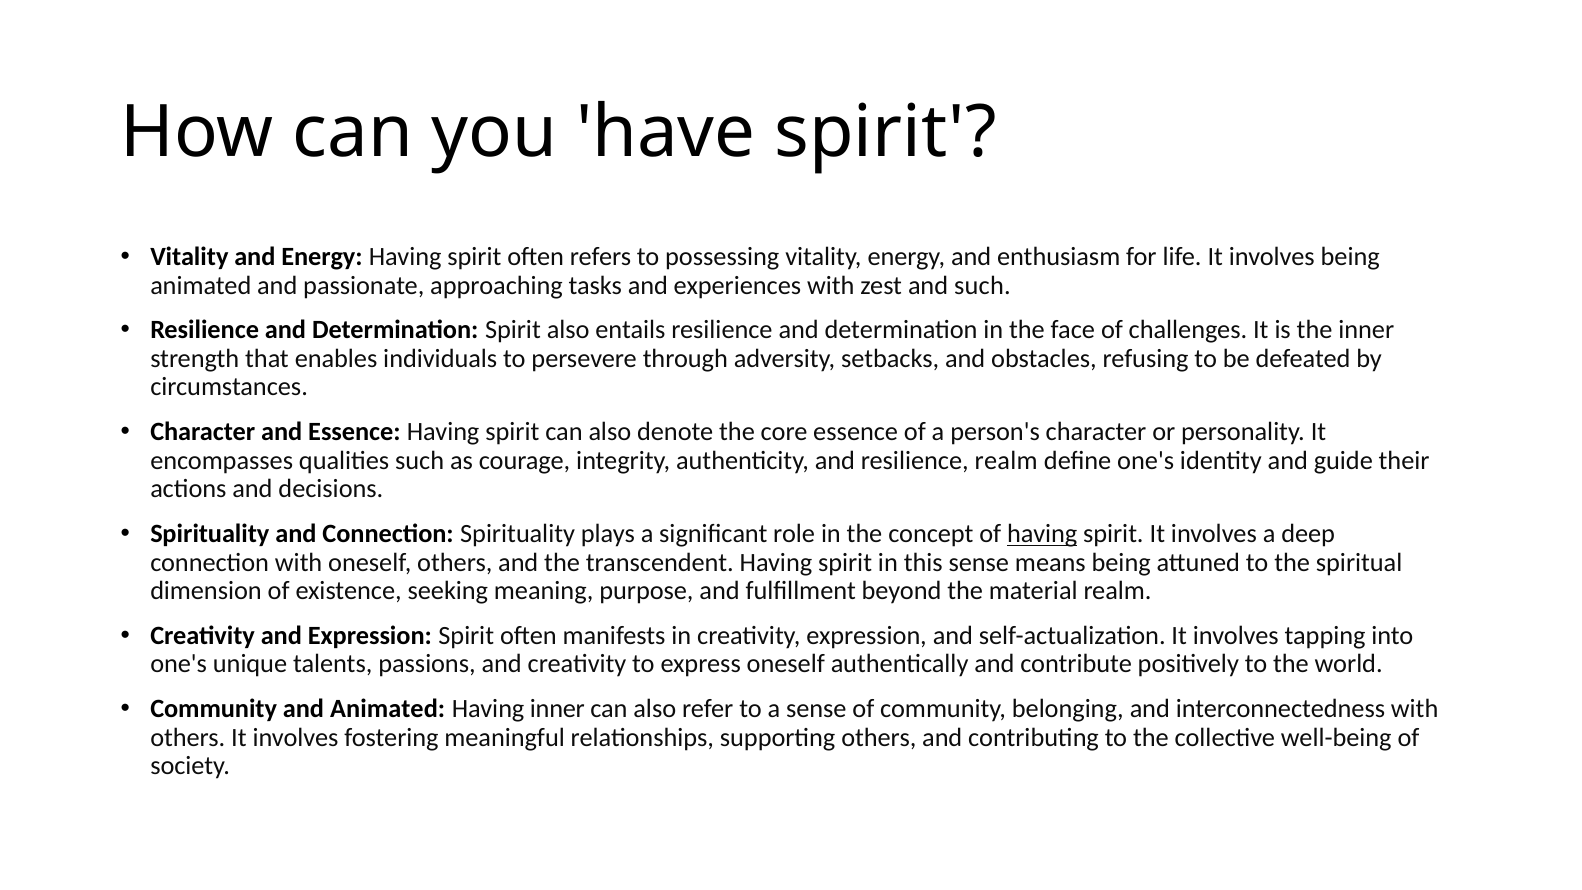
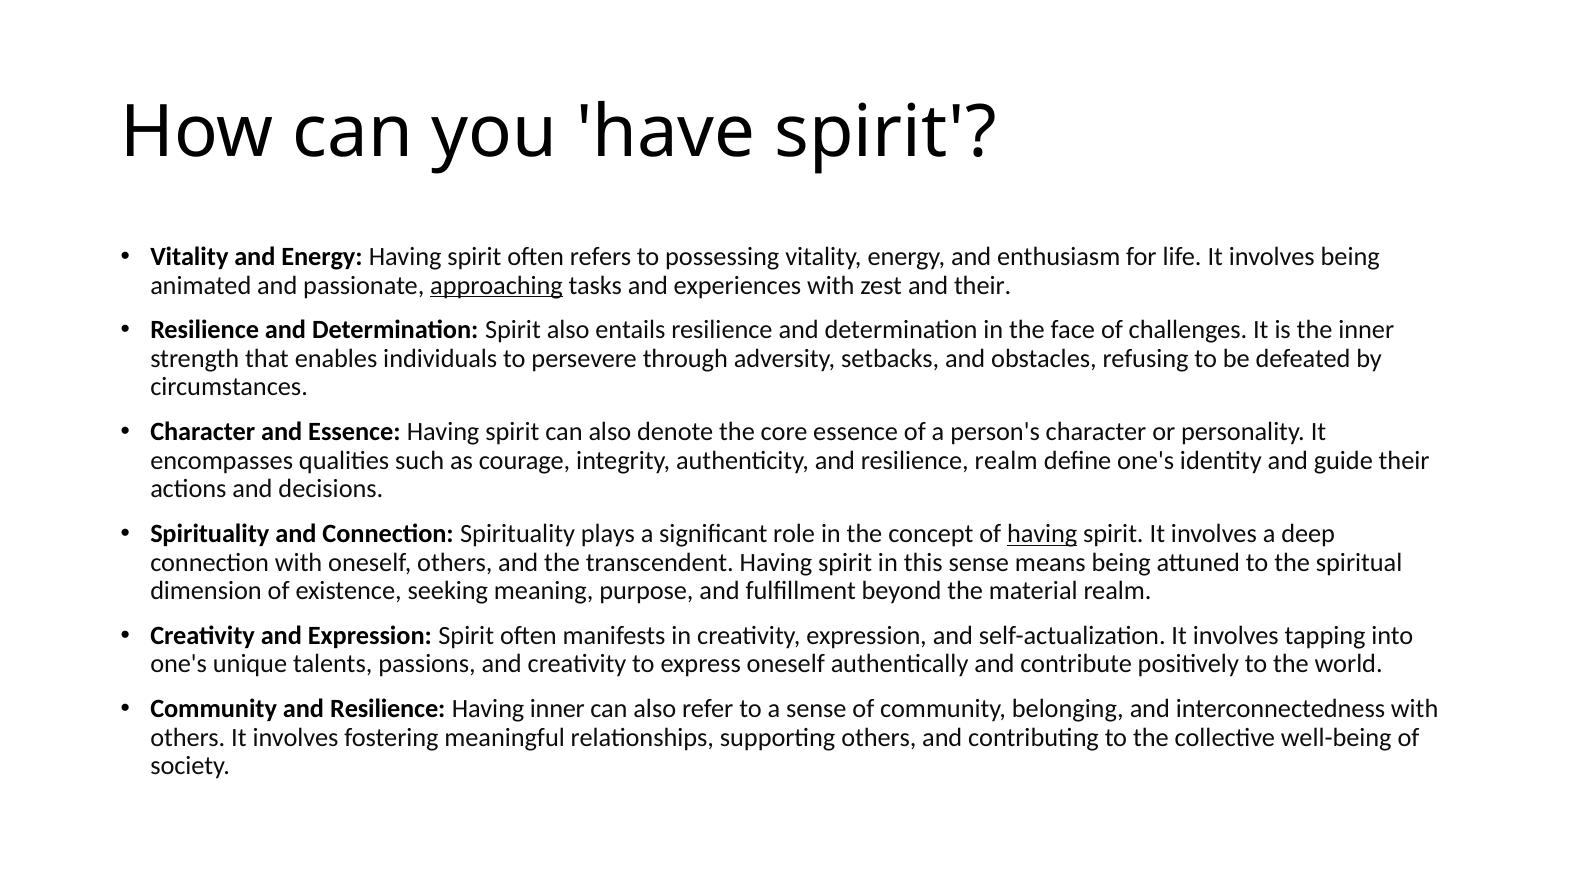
approaching underline: none -> present (496, 285)
and such: such -> their (983, 285)
Community and Animated: Animated -> Resilience (388, 709)
